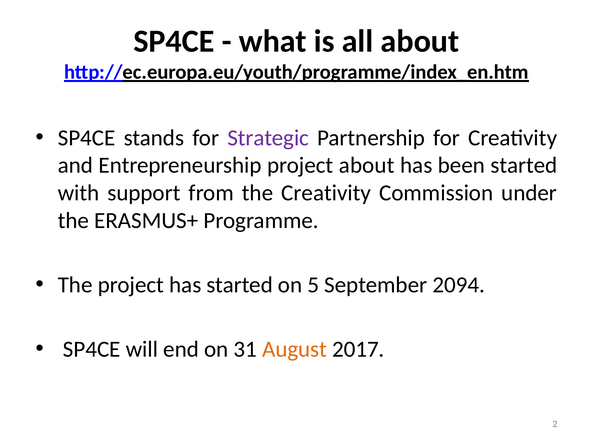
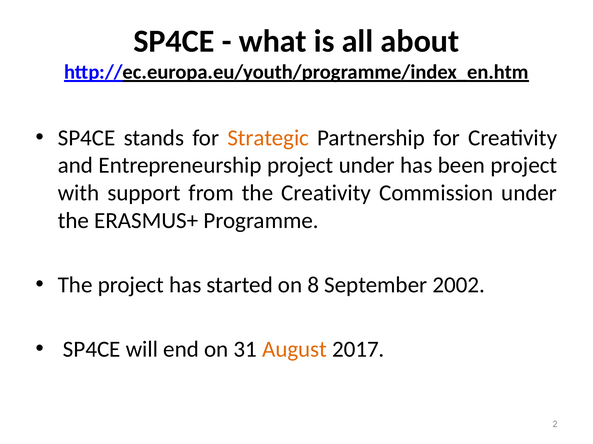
Strategic colour: purple -> orange (268, 138)
project about: about -> under (367, 166)
been started: started -> project (524, 166)
5: 5 -> 8 (313, 285)
2094: 2094 -> 2002 (459, 285)
